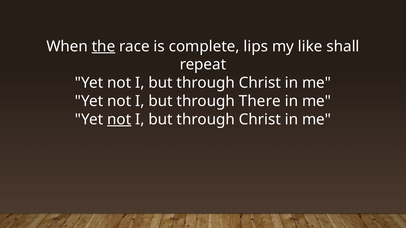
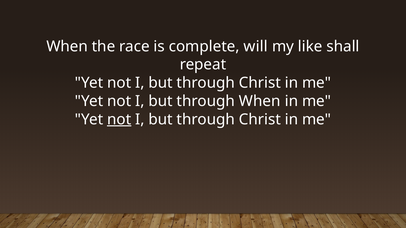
the underline: present -> none (104, 46)
lips: lips -> will (256, 46)
through There: There -> When (260, 101)
